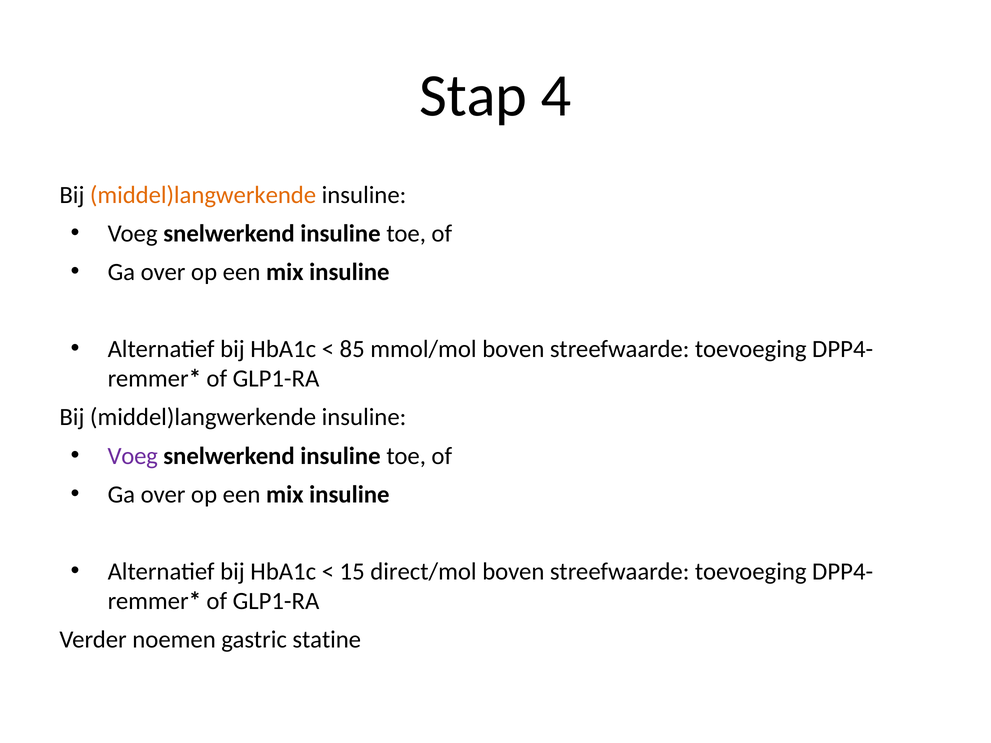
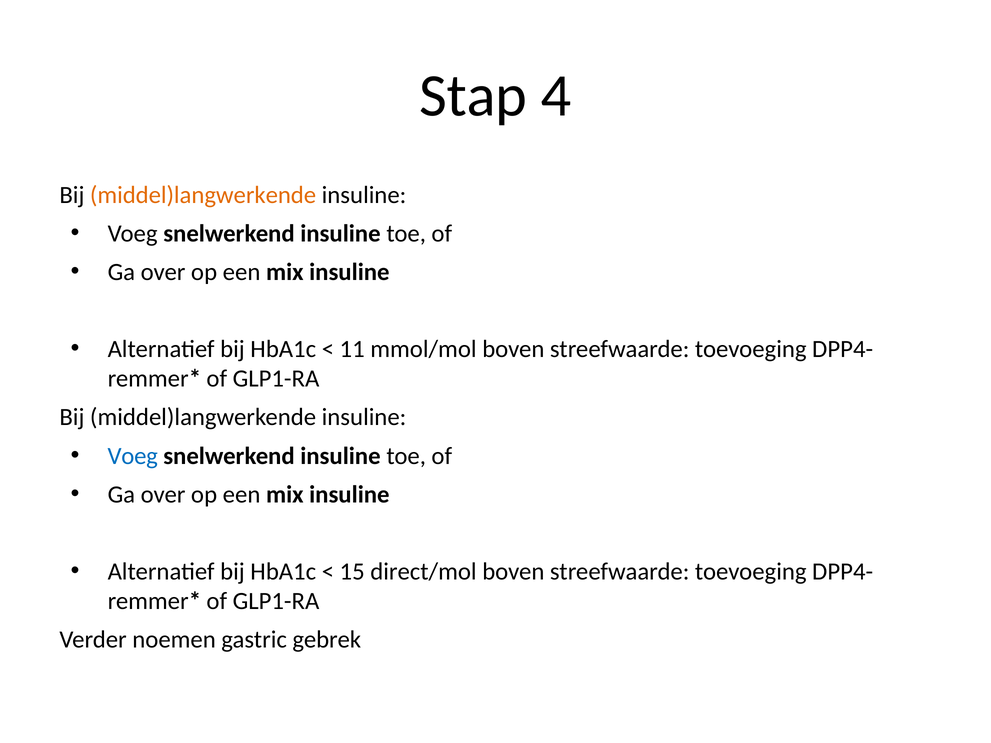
85: 85 -> 11 (352, 349)
Voeg colour: purple -> blue (133, 456)
statine: statine -> gebrek (327, 640)
